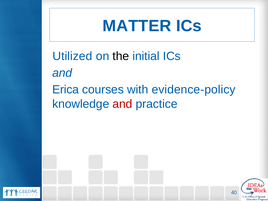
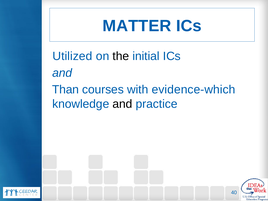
Erica: Erica -> Than (66, 90)
evidence-policy: evidence-policy -> evidence-which (194, 90)
and colour: red -> black (122, 104)
